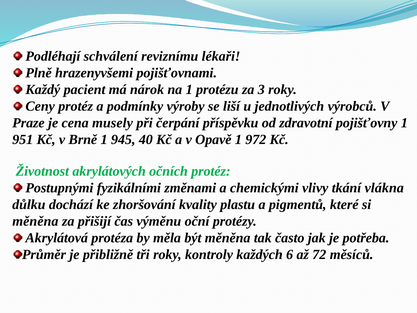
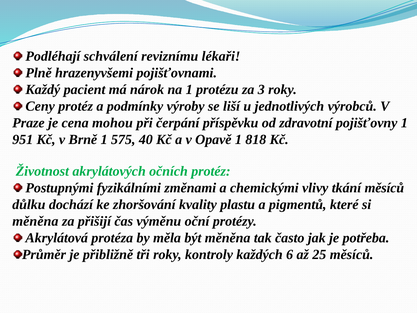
musely: musely -> mohou (112, 123)
945: 945 -> 575 (123, 139)
972: 972 -> 818 (256, 139)
tkání vlákna: vlákna -> měsíců (384, 188)
72: 72 -> 25 (319, 254)
